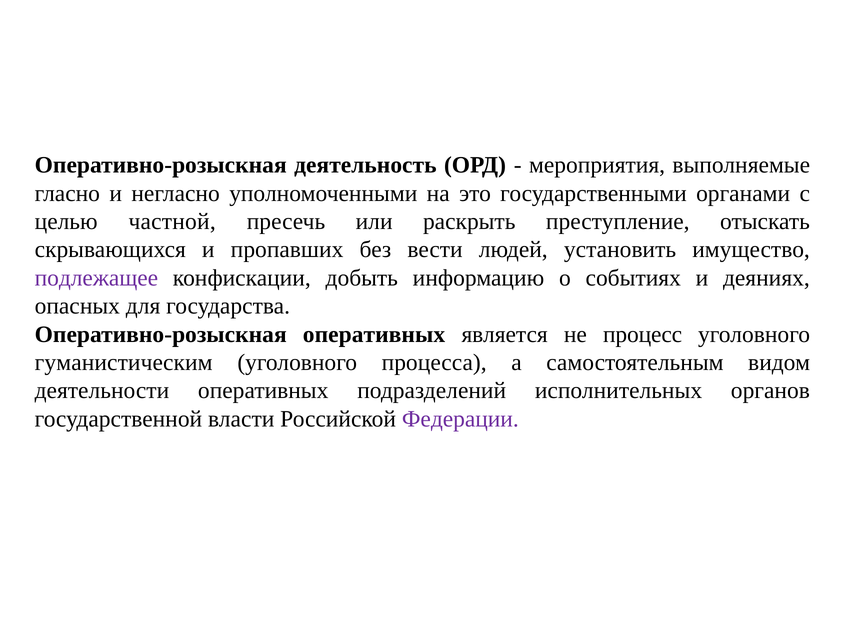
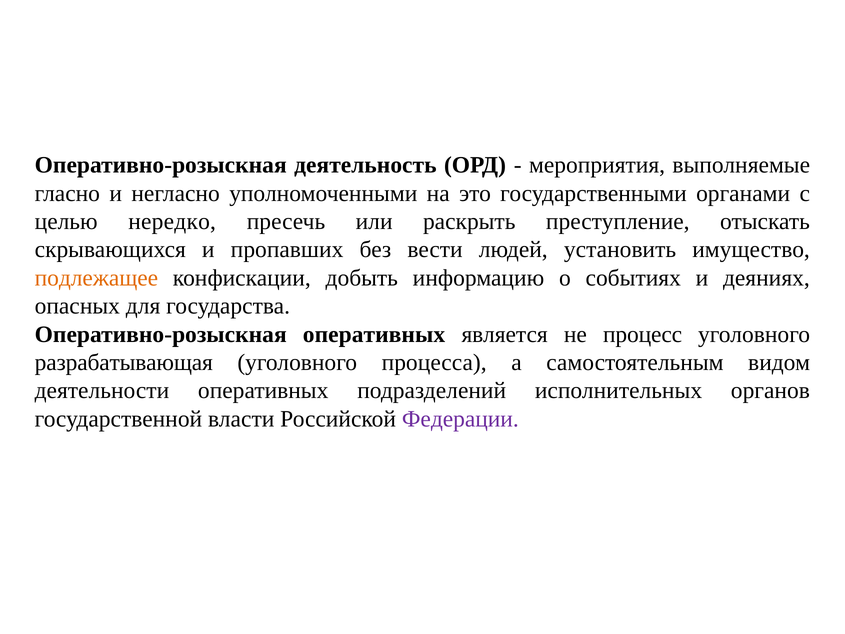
частной: частной -> нередко (172, 221)
подлежащее colour: purple -> orange (96, 278)
гуманистическим: гуманистическим -> разрабатывающая (124, 362)
